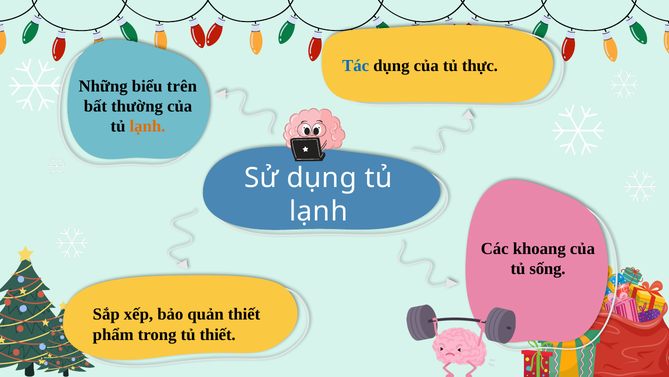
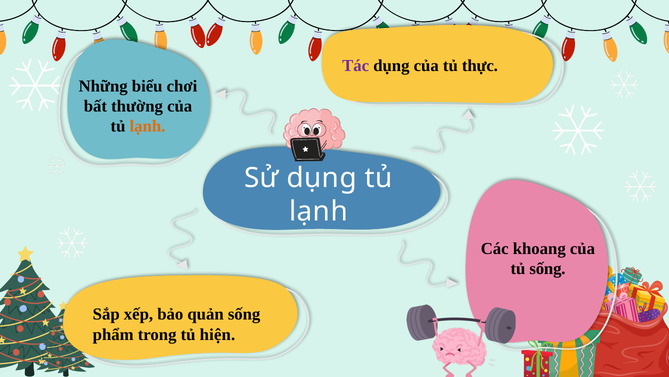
Tác colour: blue -> purple (356, 65)
trên: trên -> chơi (182, 86)
quản thiết: thiết -> sống (244, 314)
tủ thiết: thiết -> hiện (217, 334)
